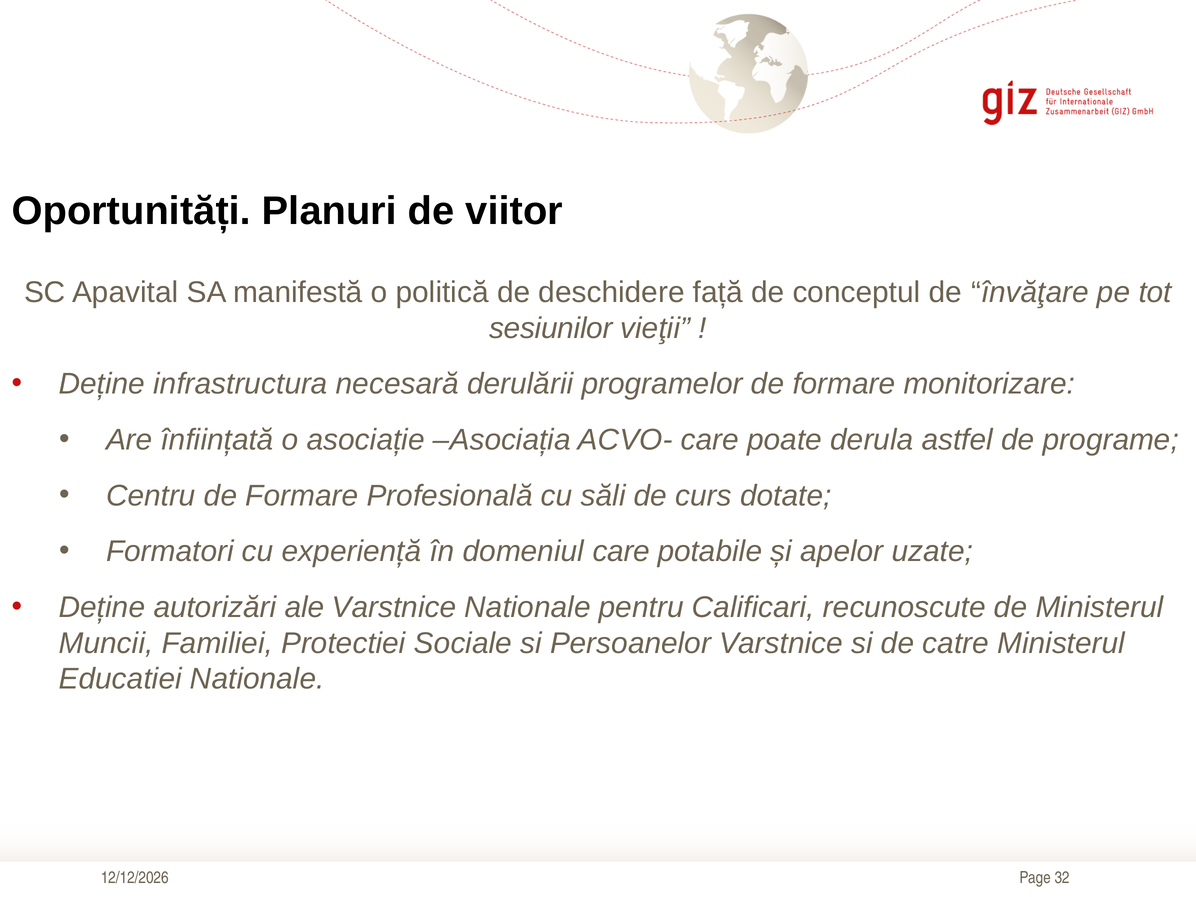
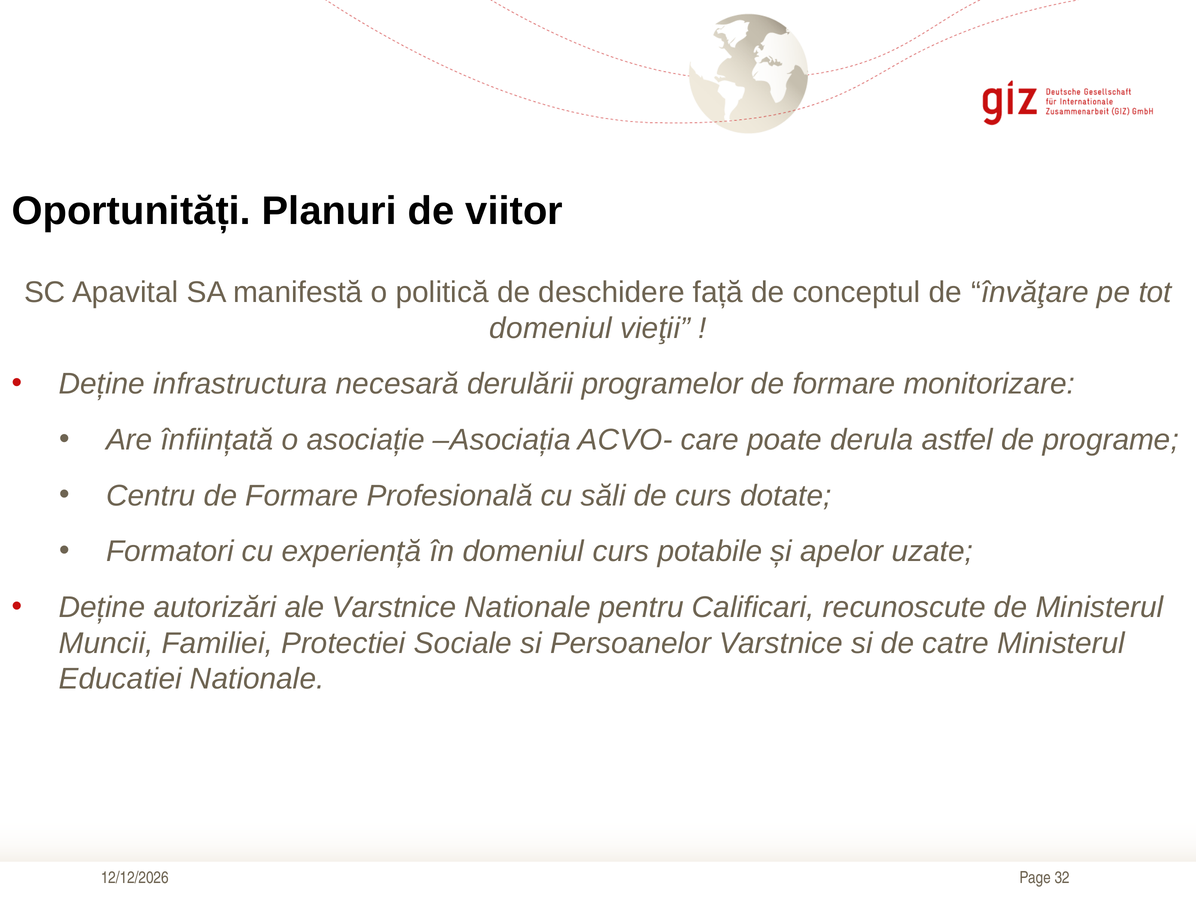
sesiunilor: sesiunilor -> domeniul (551, 328)
domeniul care: care -> curs (621, 551)
